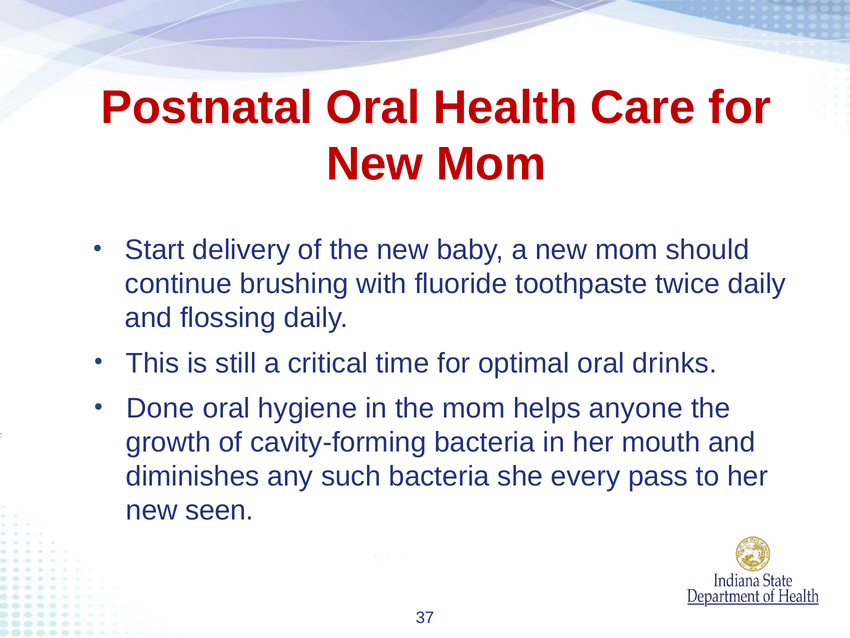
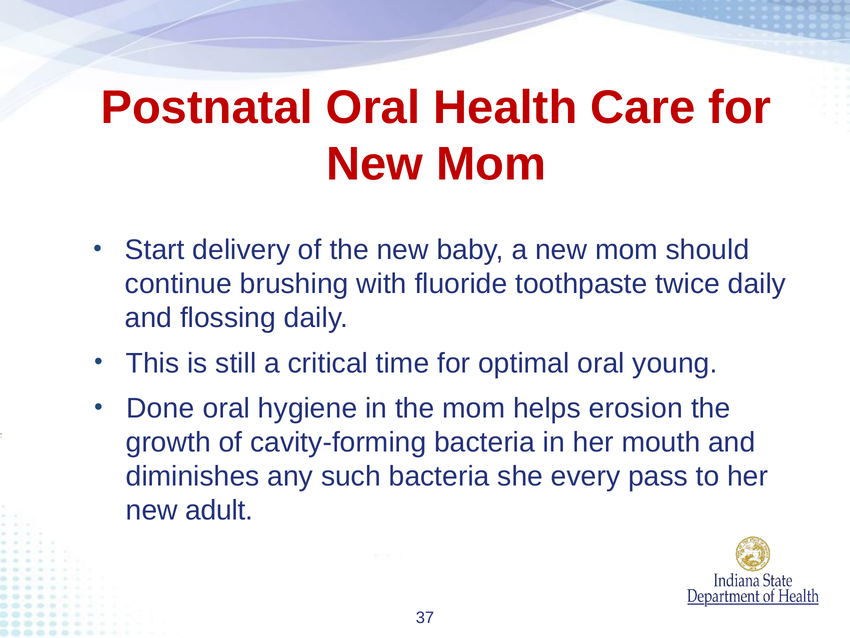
drinks: drinks -> young (675, 363)
anyone: anyone -> erosion (636, 408)
seen: seen -> adult (219, 510)
